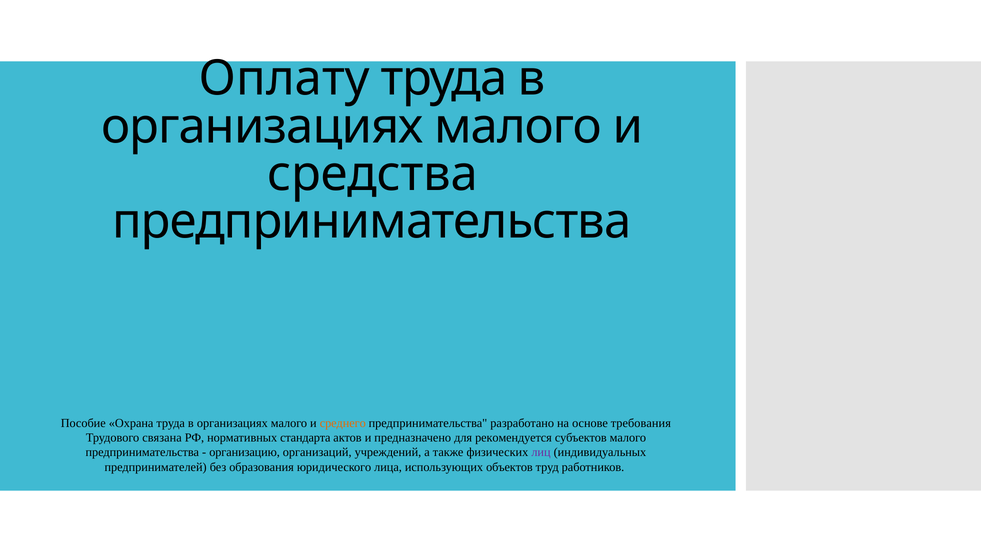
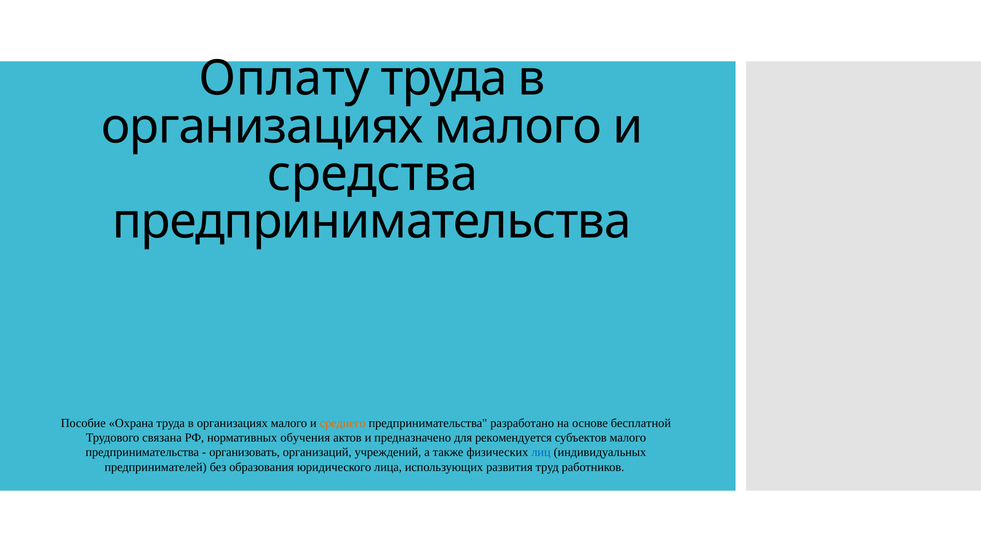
требования: требования -> бесплатной (641, 423)
стандарта: стандарта -> обучения (305, 438)
организацию: организацию -> организовать (245, 452)
лиц colour: purple -> blue (541, 452)
объектов: объектов -> развития (509, 467)
